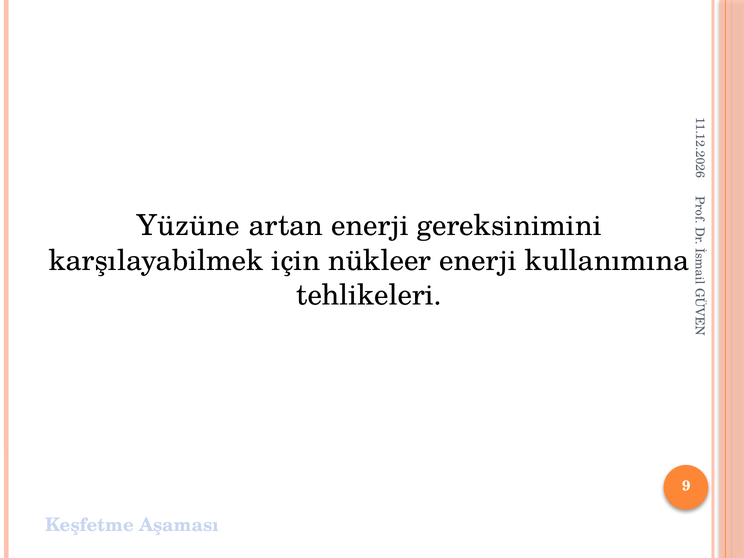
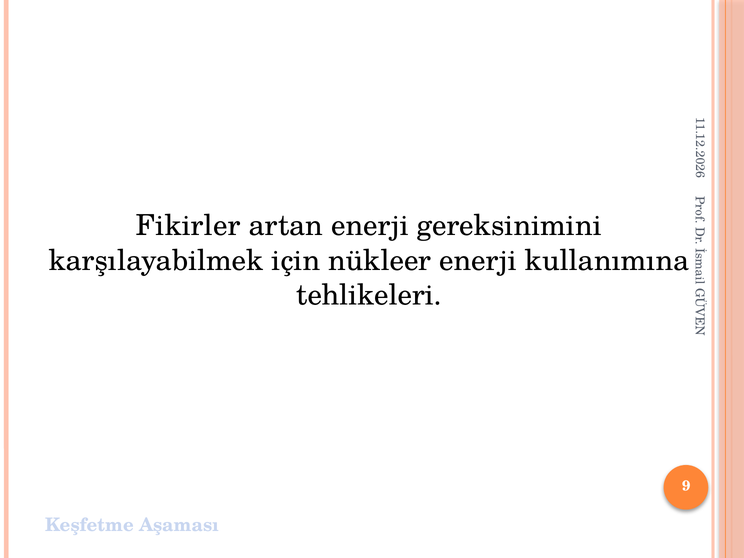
Yüzüne: Yüzüne -> Fikirler (188, 226)
